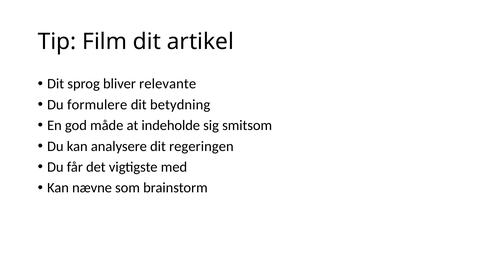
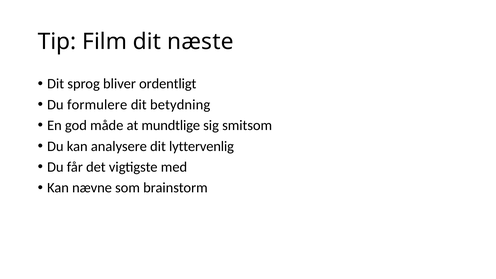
artikel: artikel -> næste (200, 42)
relevante: relevante -> ordentligt (168, 84)
indeholde: indeholde -> mundtlige (171, 125)
regeringen: regeringen -> lyttervenlig (201, 146)
